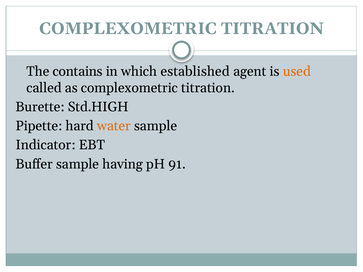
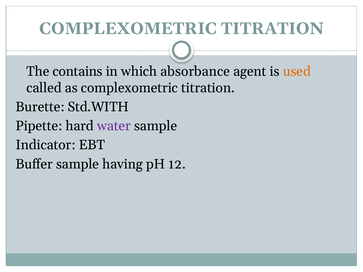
established: established -> absorbance (195, 72)
Std.HIGH: Std.HIGH -> Std.WITH (98, 107)
water colour: orange -> purple (114, 126)
91: 91 -> 12 (177, 164)
